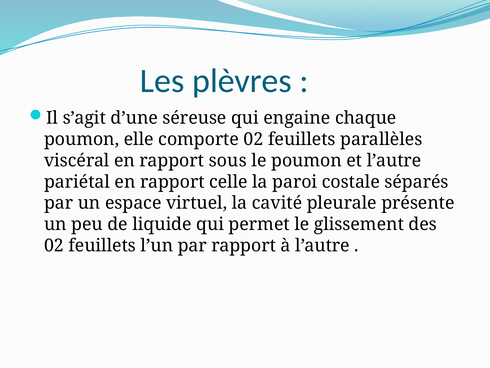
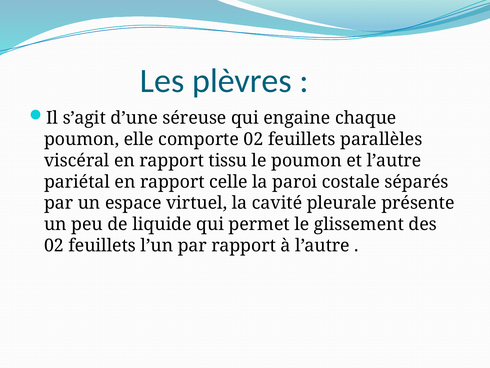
sous: sous -> tissu (228, 160)
